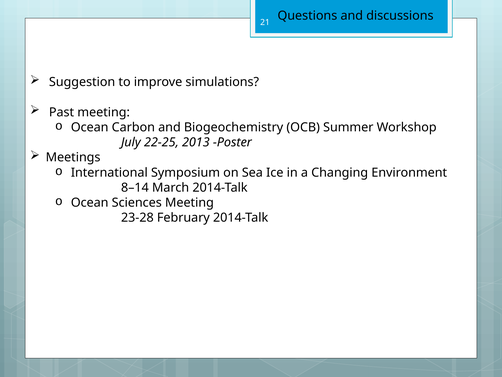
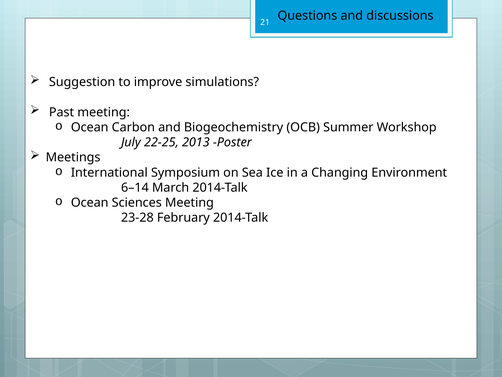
8–14: 8–14 -> 6–14 (135, 187)
